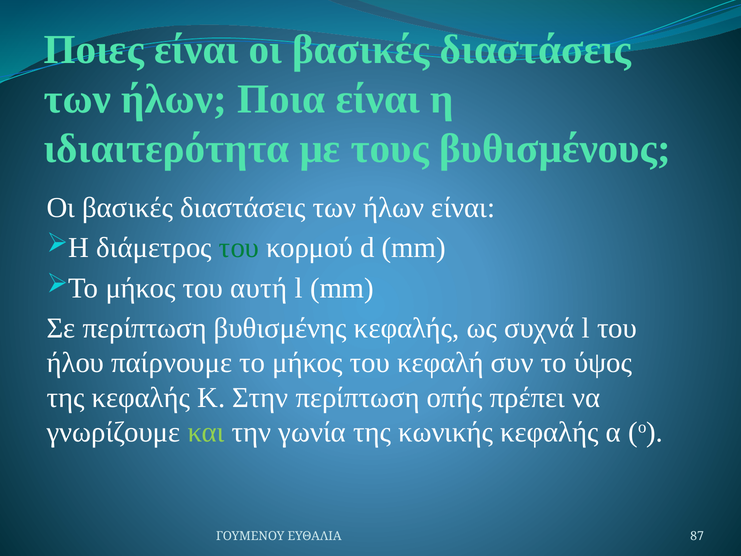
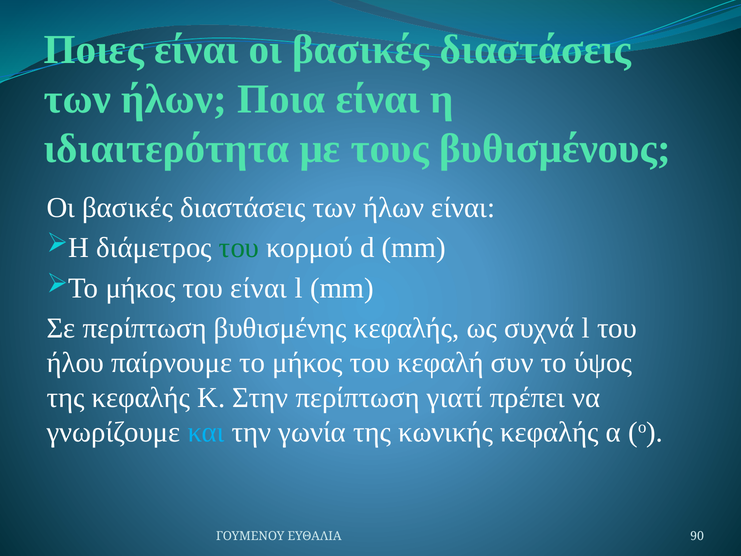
του αυτή: αυτή -> είναι (259, 288)
οπής: οπής -> γιατί (455, 397)
και colour: light green -> light blue (206, 432)
87: 87 -> 90 (697, 536)
